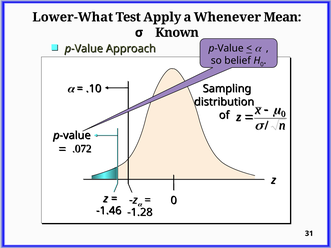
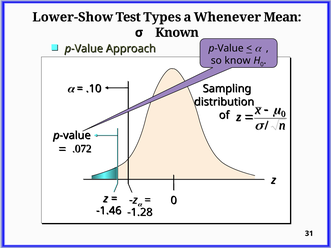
Lower-What: Lower-What -> Lower-Show (73, 17)
Apply: Apply -> Types (162, 17)
belief: belief -> know (238, 61)
